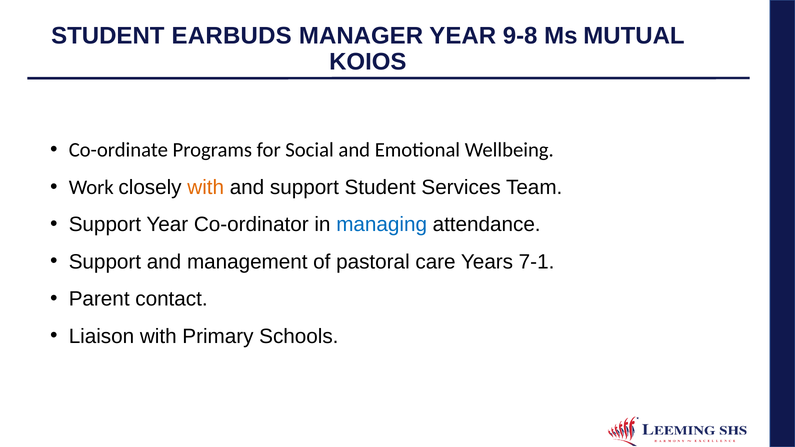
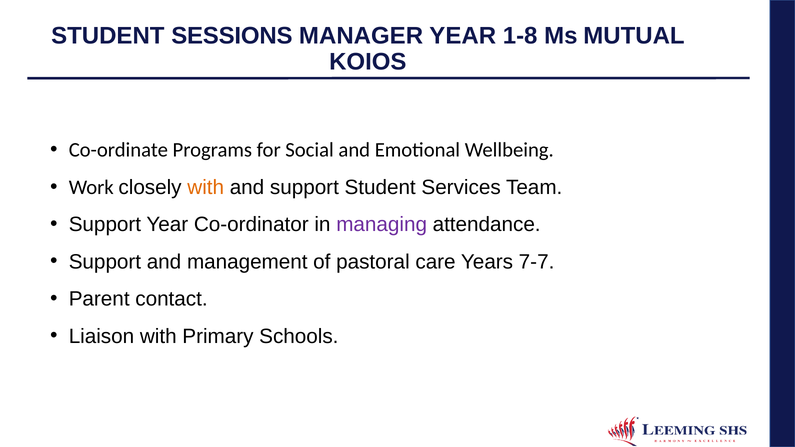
EARBUDS: EARBUDS -> SESSIONS (232, 36)
9-8: 9-8 -> 1-8 (520, 36)
managing colour: blue -> purple (382, 225)
7-1: 7-1 -> 7-7 (537, 262)
